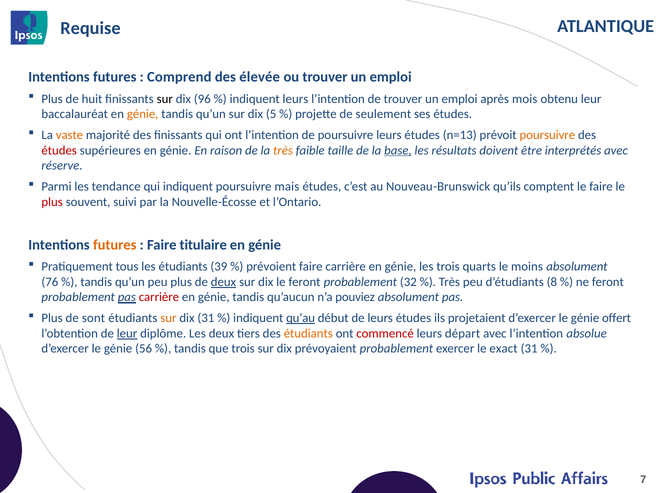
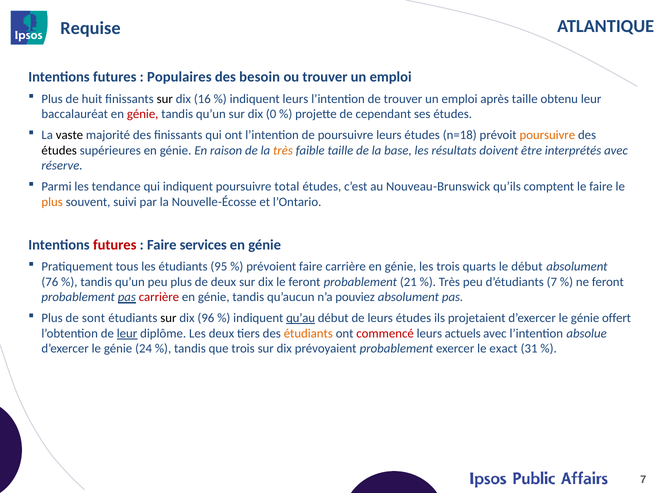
Comprend: Comprend -> Populaires (179, 77)
élevée: élevée -> besoin (260, 77)
96: 96 -> 16 (202, 99)
après mois: mois -> taille (525, 99)
génie colour: orange -> red (143, 114)
5: 5 -> 0 (271, 114)
seulement: seulement -> cependant (383, 114)
vaste colour: orange -> black (69, 135)
n=13: n=13 -> n=18 (460, 135)
études colour: red -> black (59, 150)
base underline: present -> none (398, 150)
mais: mais -> total (287, 187)
plus colour: red -> orange (52, 202)
futures colour: orange -> red (115, 245)
titulaire: titulaire -> services (203, 245)
39: 39 -> 95 (219, 267)
le moins: moins -> début (527, 267)
deux underline: present -> none (223, 282)
32: 32 -> 21 (408, 282)
d’étudiants 8: 8 -> 7 (552, 282)
sur colour: orange -> black (168, 318)
dix 31: 31 -> 96 (206, 318)
départ: départ -> actuels (463, 334)
56: 56 -> 24 (144, 349)
